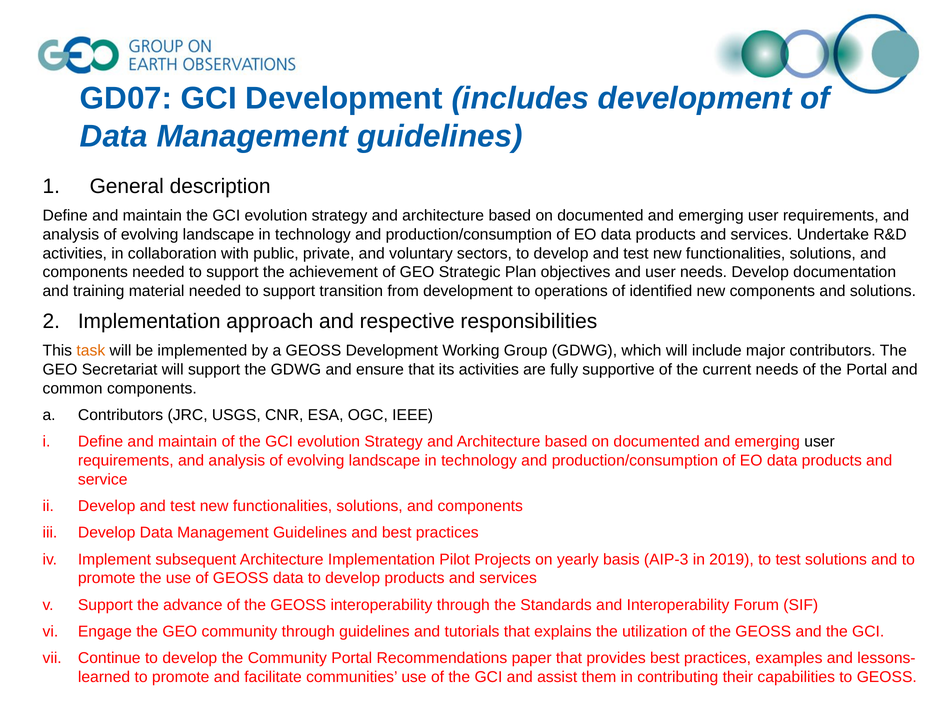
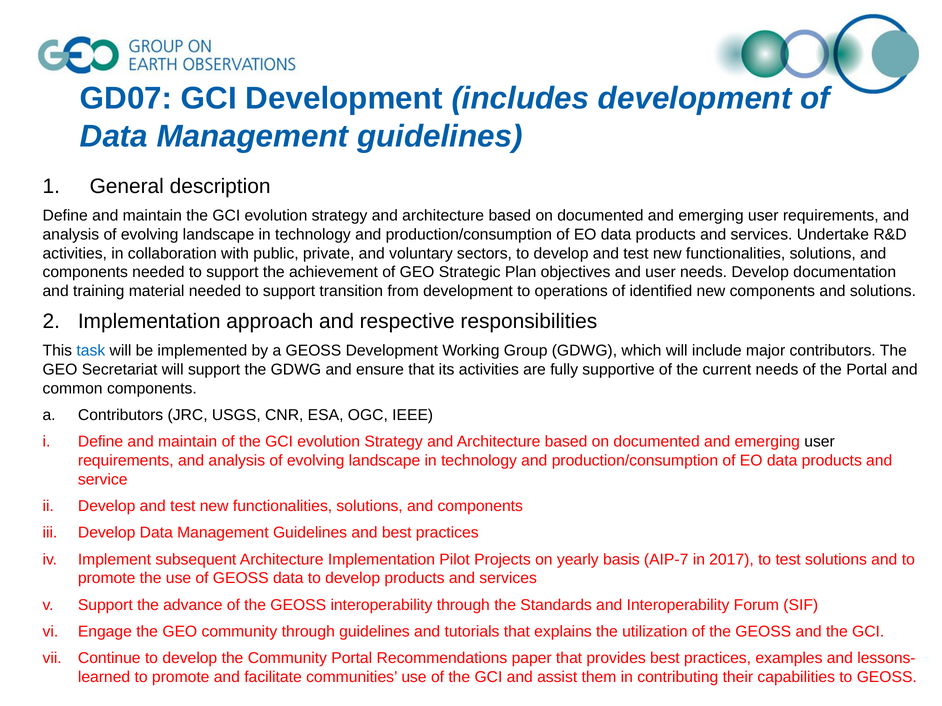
task colour: orange -> blue (91, 351)
AIP-3: AIP-3 -> AIP-7 (666, 560)
2019: 2019 -> 2017 (731, 560)
